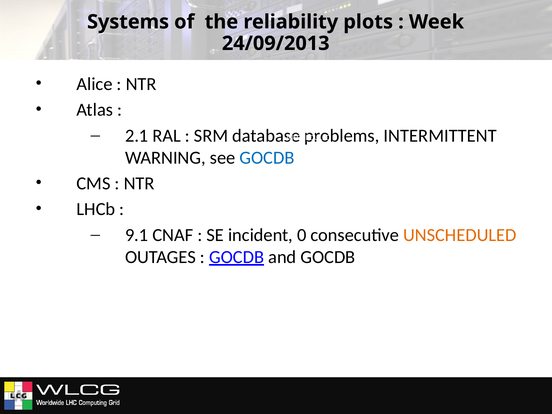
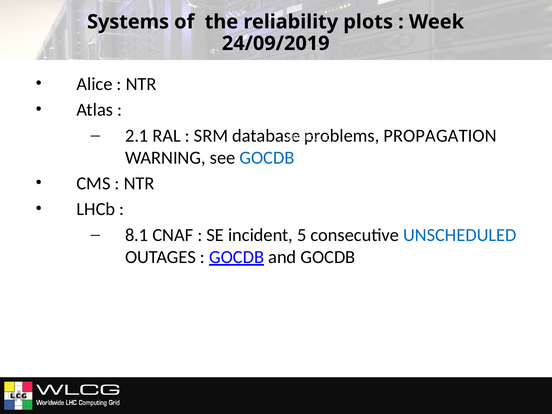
24/09/2013: 24/09/2013 -> 24/09/2019 (276, 43)
INTERMITTENT: INTERMITTENT -> PROPAGATION (440, 136)
9.1: 9.1 -> 8.1 (137, 235)
0: 0 -> 5 (302, 235)
UNSCHEDULED colour: orange -> blue (460, 235)
